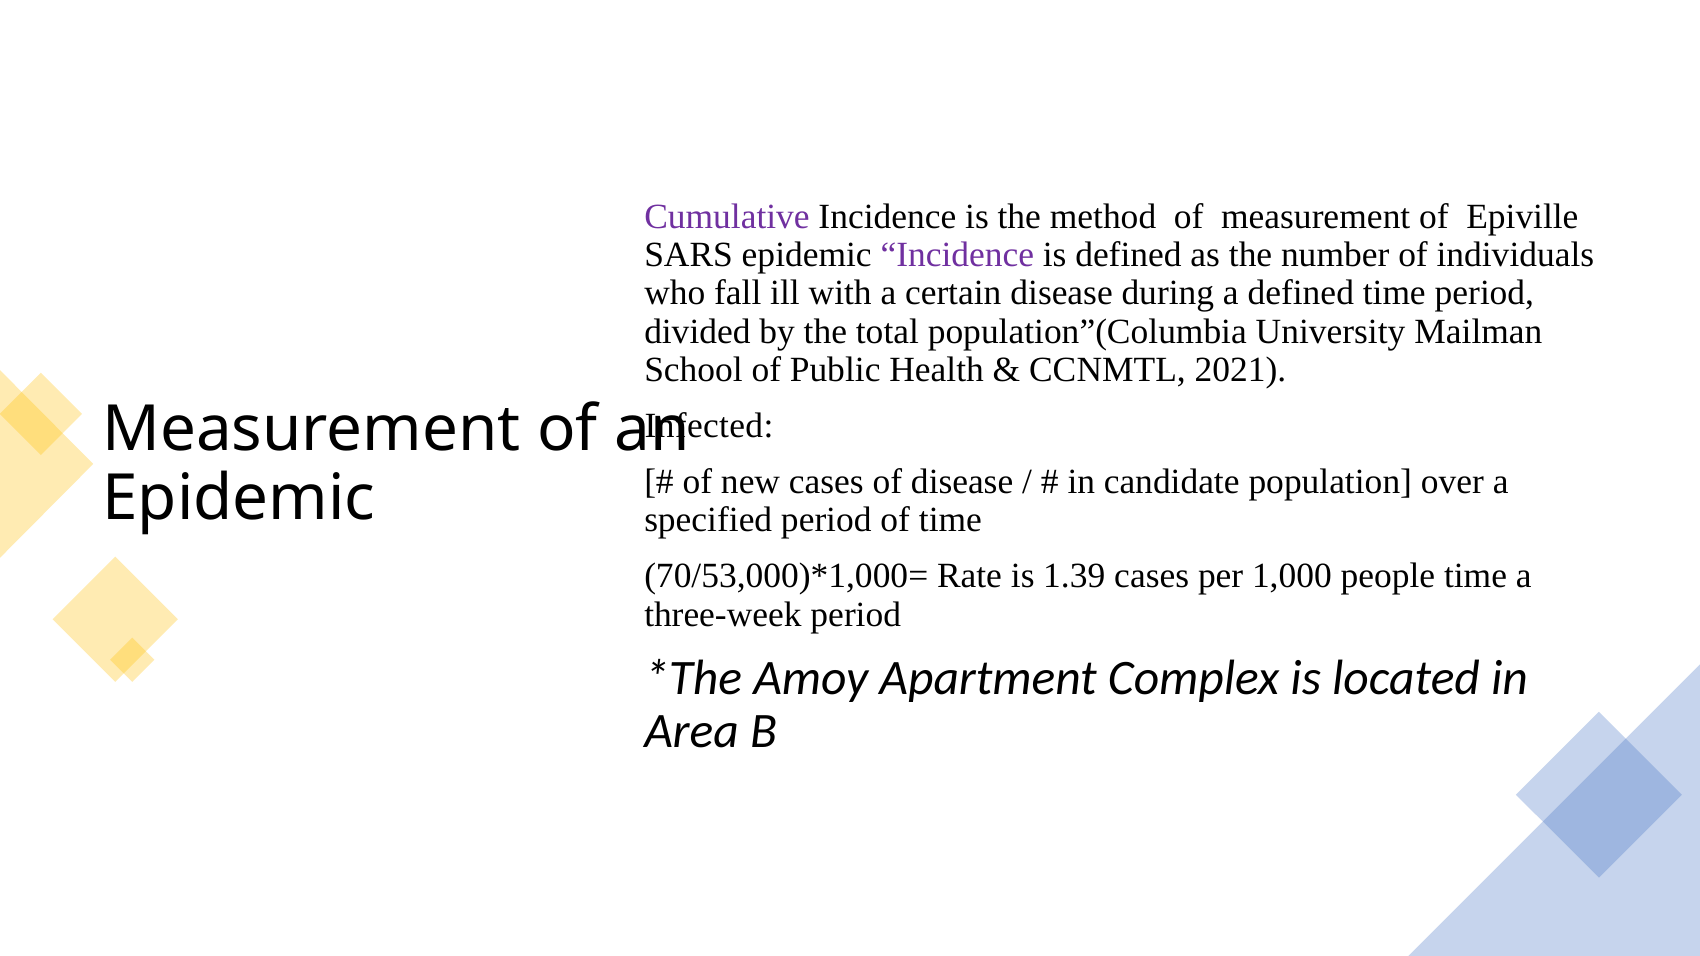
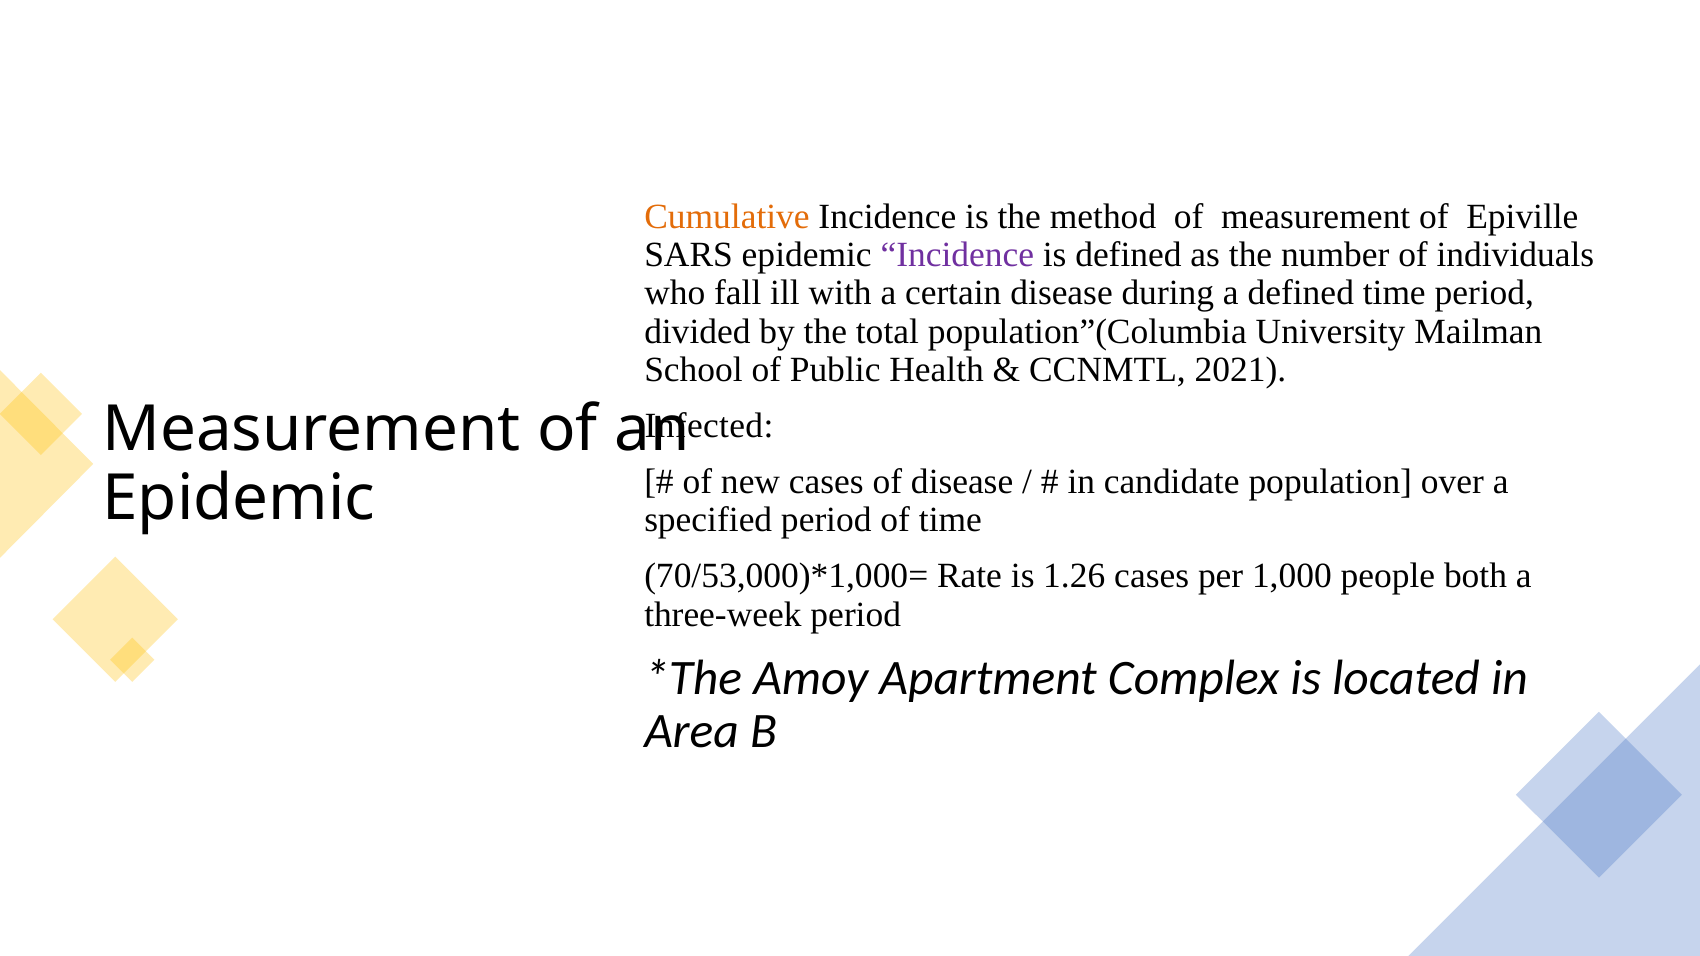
Cumulative colour: purple -> orange (727, 217)
1.39: 1.39 -> 1.26 (1074, 576)
people time: time -> both (1476, 576)
